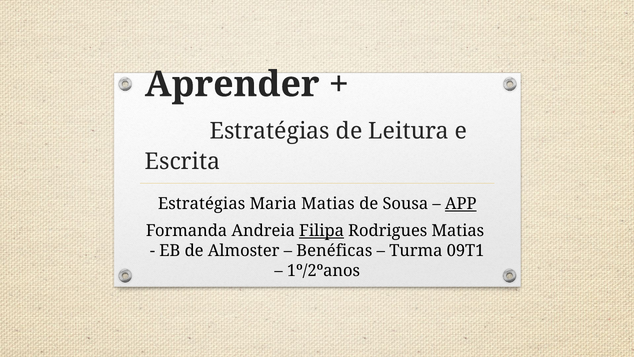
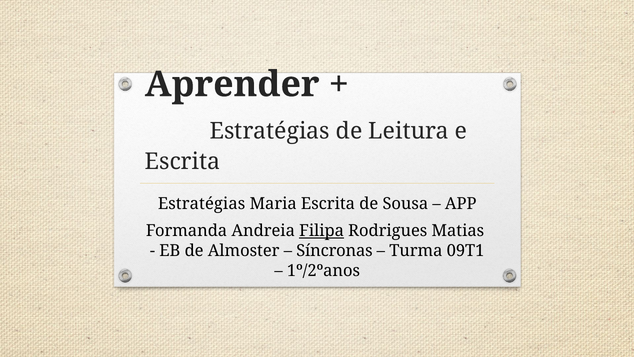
Maria Matias: Matias -> Escrita (328, 204)
APP underline: present -> none (461, 204)
Benéficas: Benéficas -> Síncronas (334, 251)
